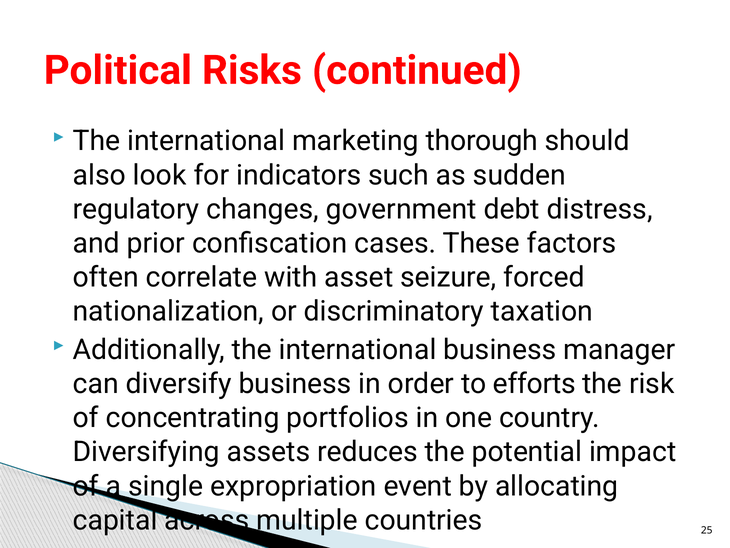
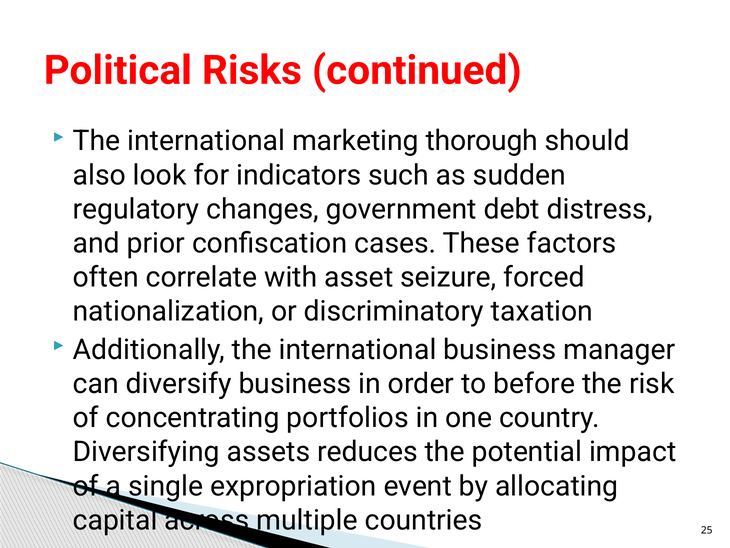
efforts: efforts -> before (534, 384)
